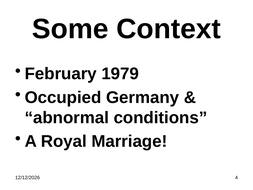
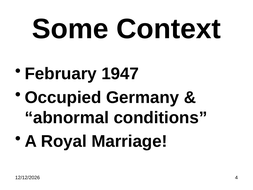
1979: 1979 -> 1947 (120, 74)
